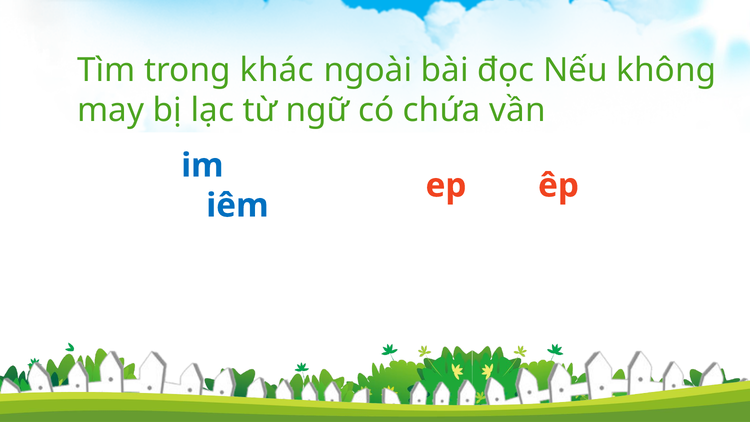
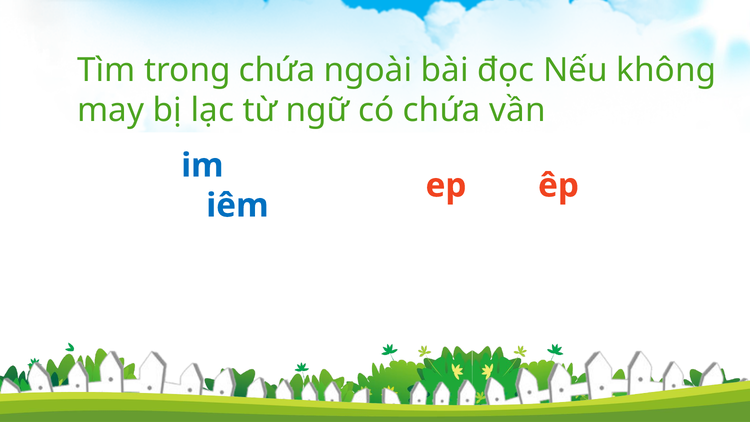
trong khác: khác -> chứa (277, 70)
